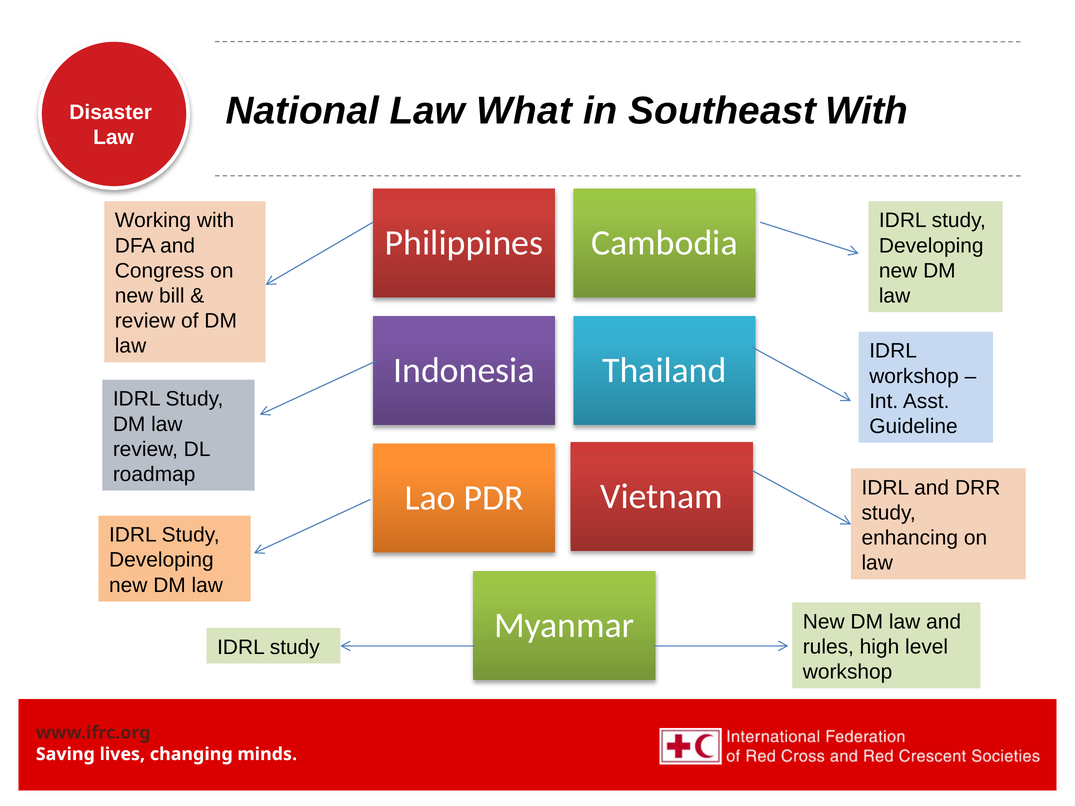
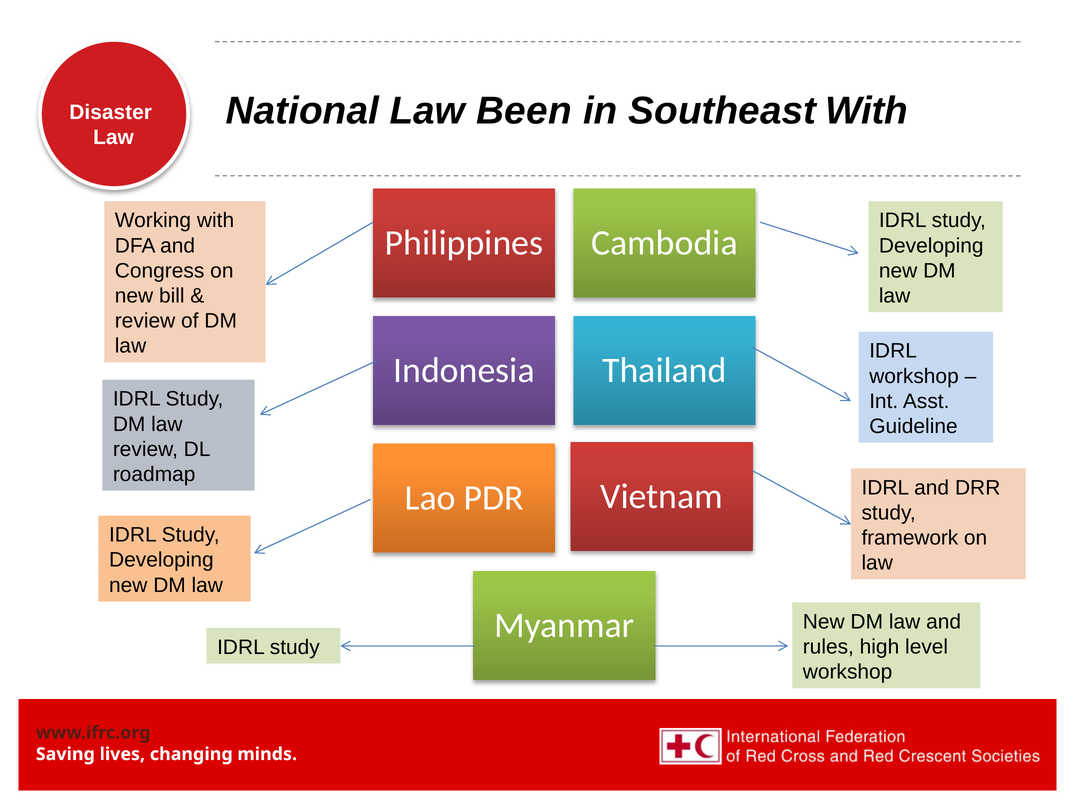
What: What -> Been (524, 111)
enhancing: enhancing -> framework (910, 538)
